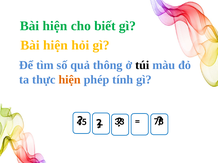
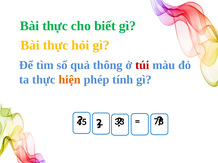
hiện: hiện -> thực (55, 26)
hiện: hiện -> thực (56, 45)
túi colour: black -> red (142, 65)
